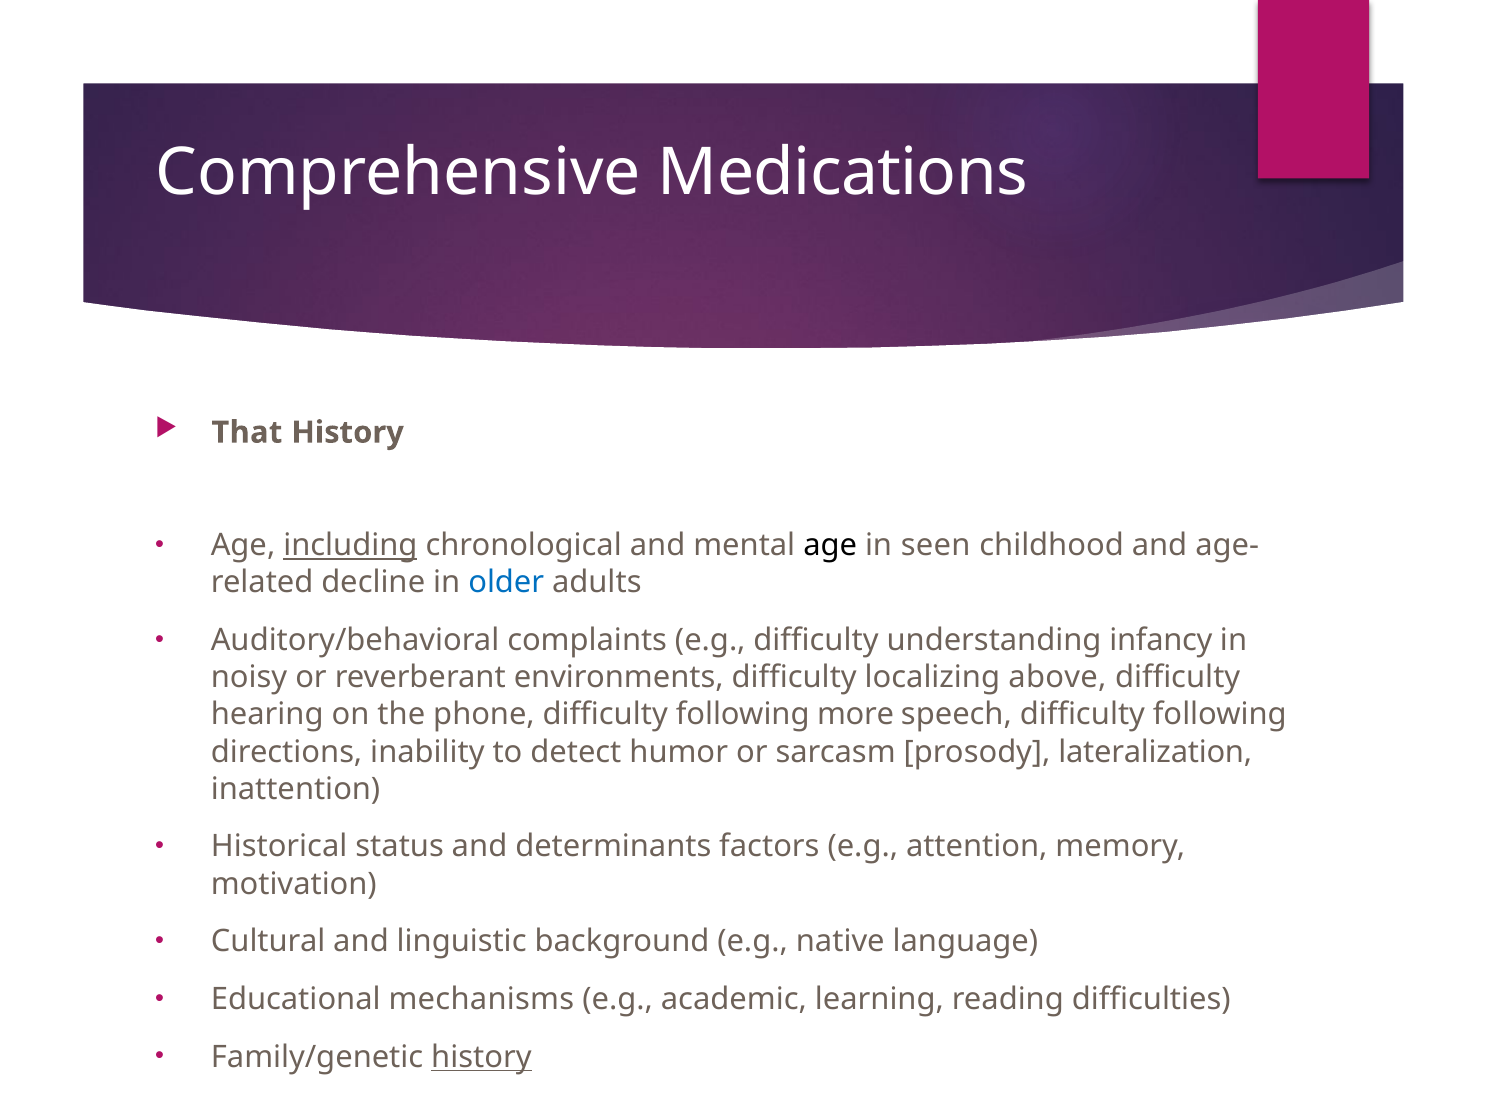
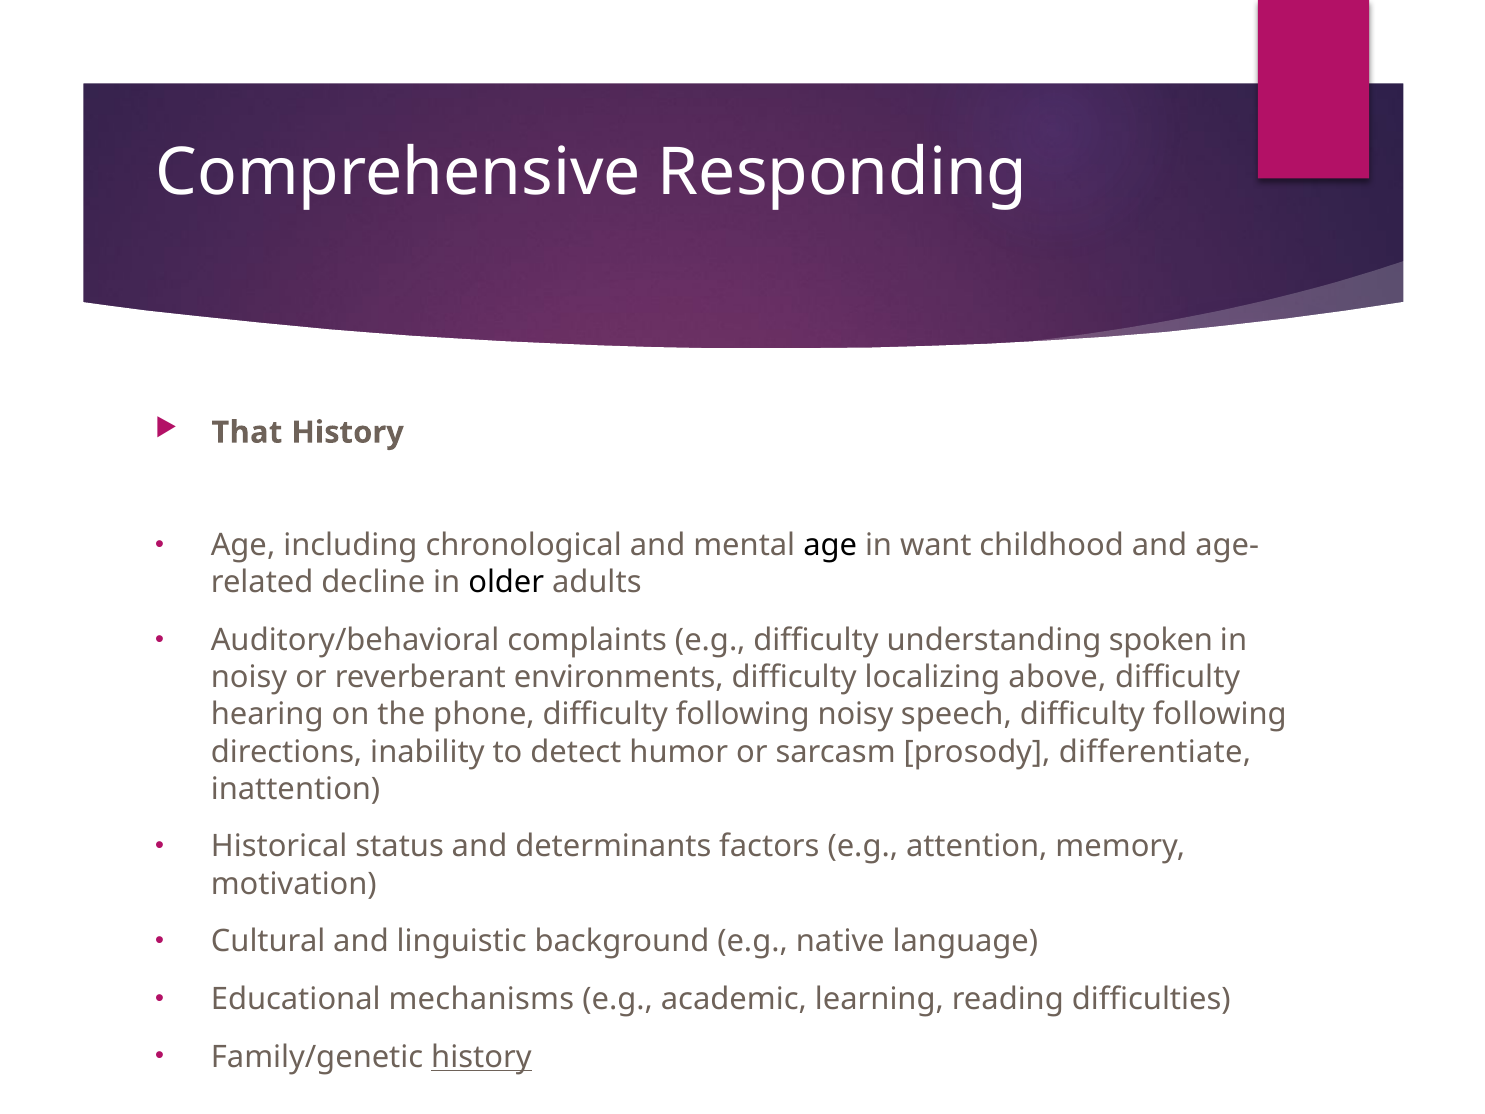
Medications: Medications -> Responding (843, 173)
including underline: present -> none (350, 545)
seen: seen -> want (936, 545)
older colour: blue -> black (506, 583)
infancy: infancy -> spoken (1161, 640)
following more: more -> noisy (855, 715)
lateralization: lateralization -> differentiate (1155, 752)
